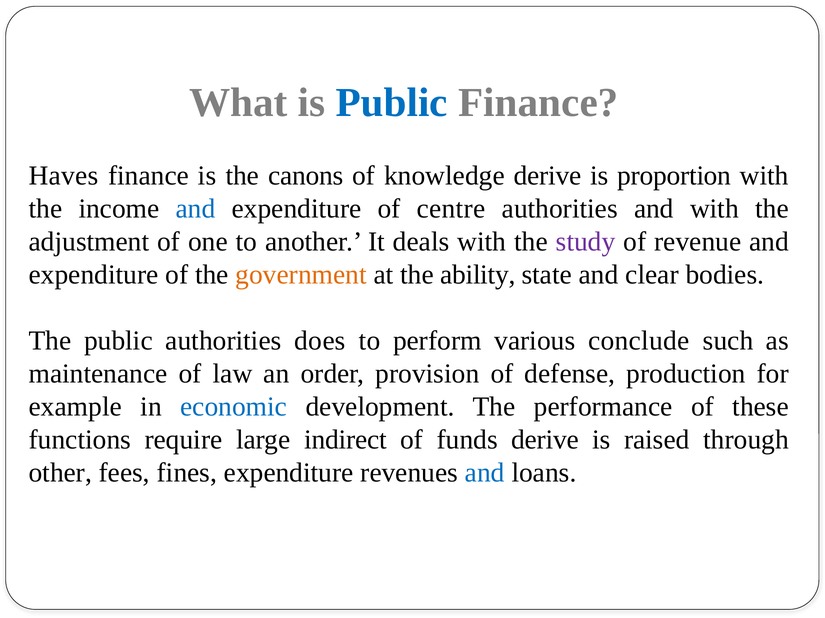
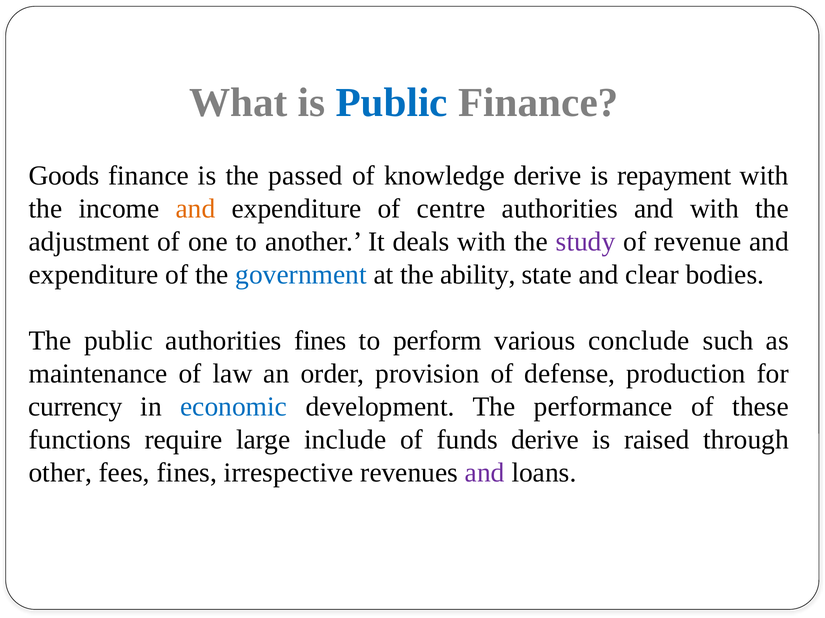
Haves: Haves -> Goods (64, 176)
canons: canons -> passed (305, 176)
proportion: proportion -> repayment (674, 176)
and colour: blue -> orange (196, 209)
government colour: orange -> blue (301, 275)
authorities does: does -> fines (320, 341)
example: example -> currency (75, 407)
indirect: indirect -> include (345, 440)
fines expenditure: expenditure -> irrespective (289, 473)
and colour: blue -> purple (485, 473)
